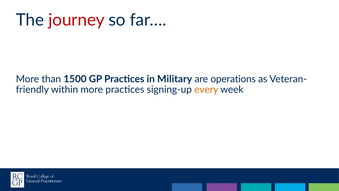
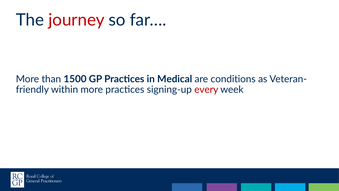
Military: Military -> Medical (175, 79)
operations: operations -> conditions (233, 79)
every colour: orange -> red (206, 90)
